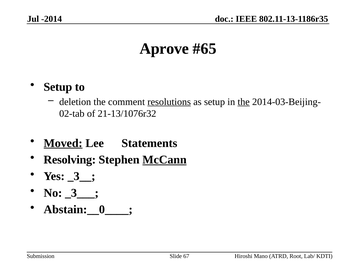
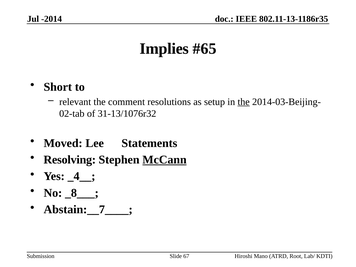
Aprove: Aprove -> Implies (164, 49)
Setup: Setup -> Short (58, 87)
deletion: deletion -> relevant (75, 102)
resolutions underline: present -> none (169, 102)
21-13/1076r32: 21-13/1076r32 -> 31-13/1076r32 (127, 114)
Moved underline: present -> none (63, 143)
_3__: _3__ -> _4__ (81, 176)
_3___: _3___ -> _8___ (82, 193)
Abstain:__0____: Abstain:__0____ -> Abstain:__7____ (88, 210)
